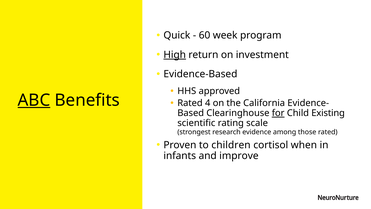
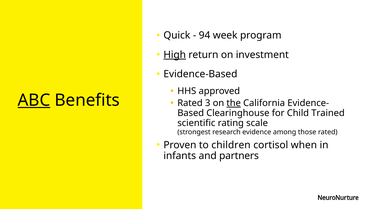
60: 60 -> 94 (205, 35)
4: 4 -> 3 (208, 103)
the underline: none -> present (234, 103)
for underline: present -> none (278, 113)
Existing: Existing -> Trained (328, 113)
improve: improve -> partners (239, 156)
